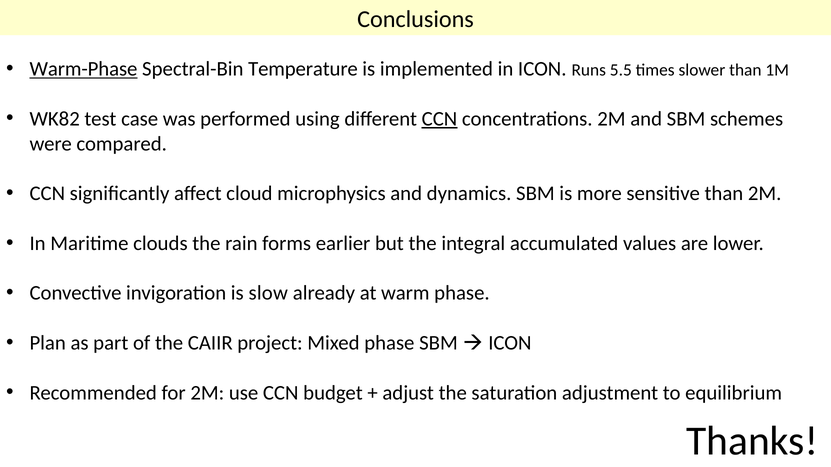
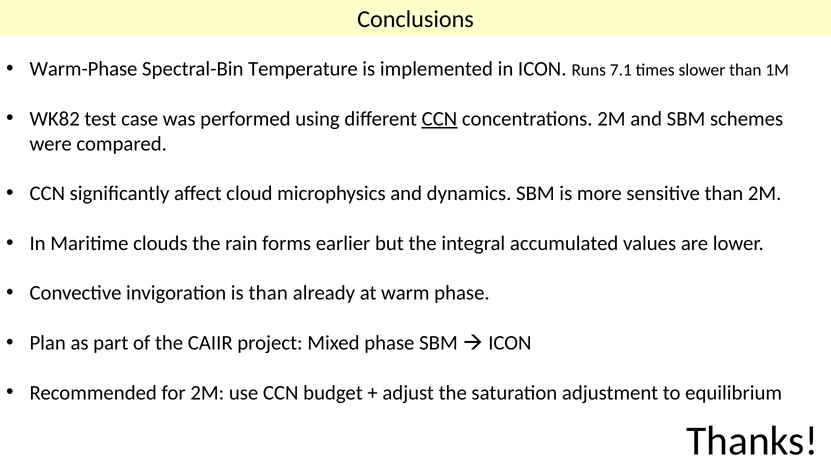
Warm-Phase underline: present -> none (83, 69)
5.5: 5.5 -> 7.1 (621, 70)
is slow: slow -> than (268, 293)
